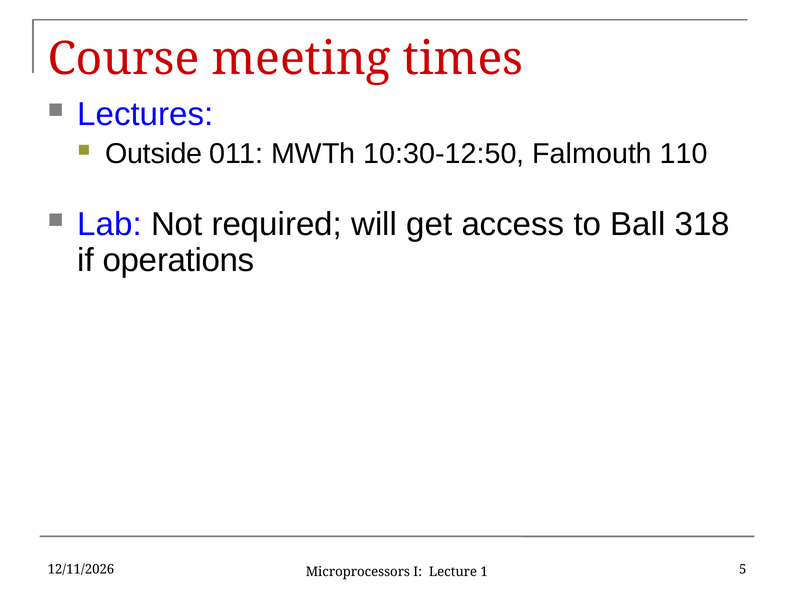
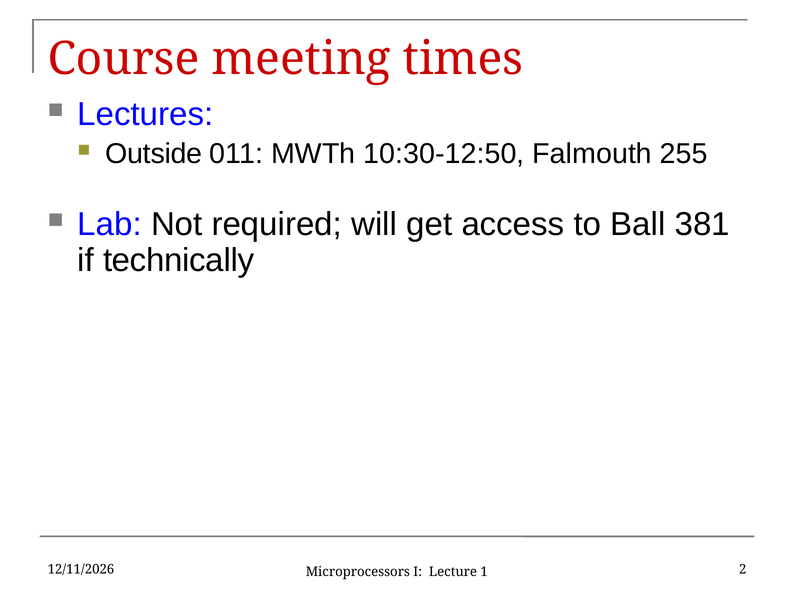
110: 110 -> 255 (684, 153)
318: 318 -> 381 (702, 224)
operations: operations -> technically (179, 260)
5: 5 -> 2 (743, 569)
